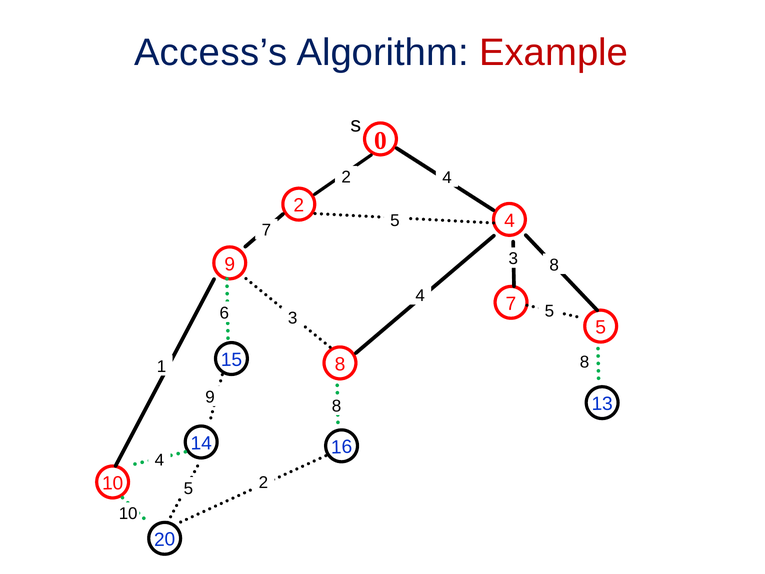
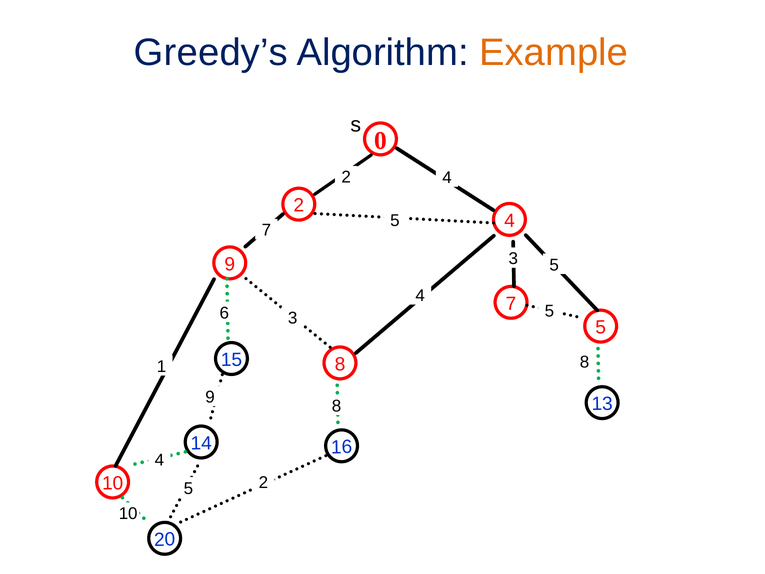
Access’s: Access’s -> Greedy’s (211, 52)
Example colour: red -> orange (554, 52)
3 8: 8 -> 5 (554, 265)
